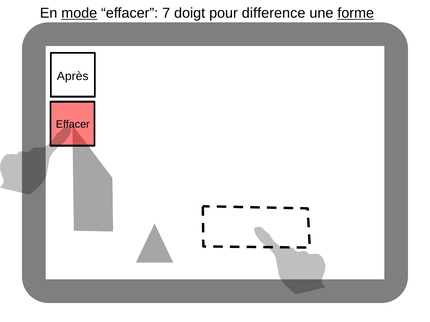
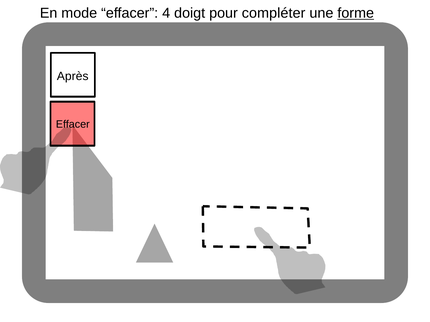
mode underline: present -> none (79, 13)
7: 7 -> 4 (166, 13)
difference: difference -> compléter (274, 13)
